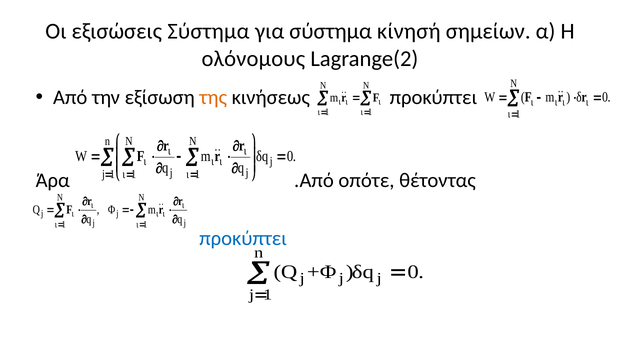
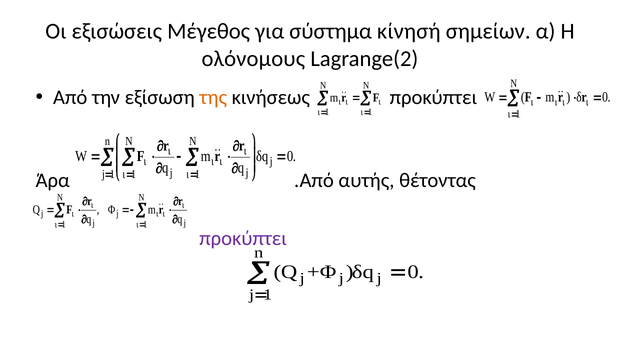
εξισώσεις Σύστημα: Σύστημα -> Μέγεθος (209, 31)
οπότε: οπότε -> αυτής (366, 180)
προκύπτει colour: blue -> purple (243, 238)
